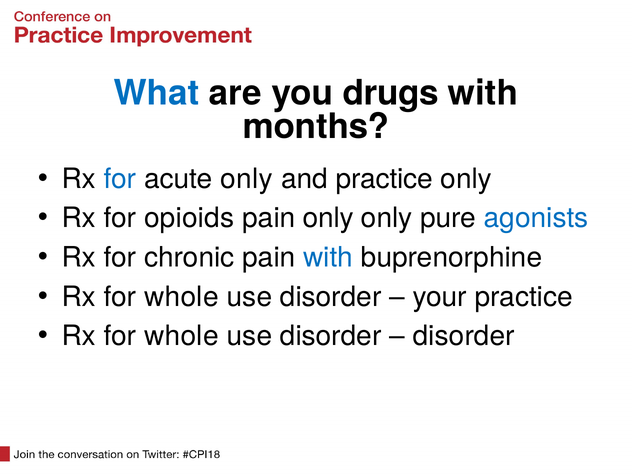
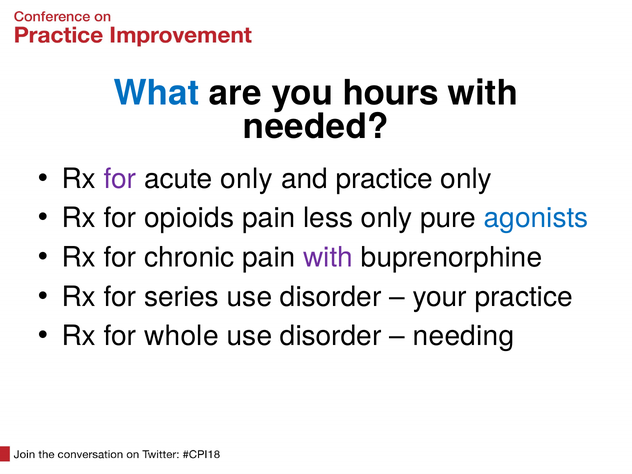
drugs: drugs -> hours (391, 93)
months: months -> needed (316, 127)
for colour: blue -> purple (120, 179)
pain only: only -> less (328, 218)
with colour: blue -> purple (328, 258)
whole: whole -> series (182, 297)
disorder: disorder -> needing (464, 336)
